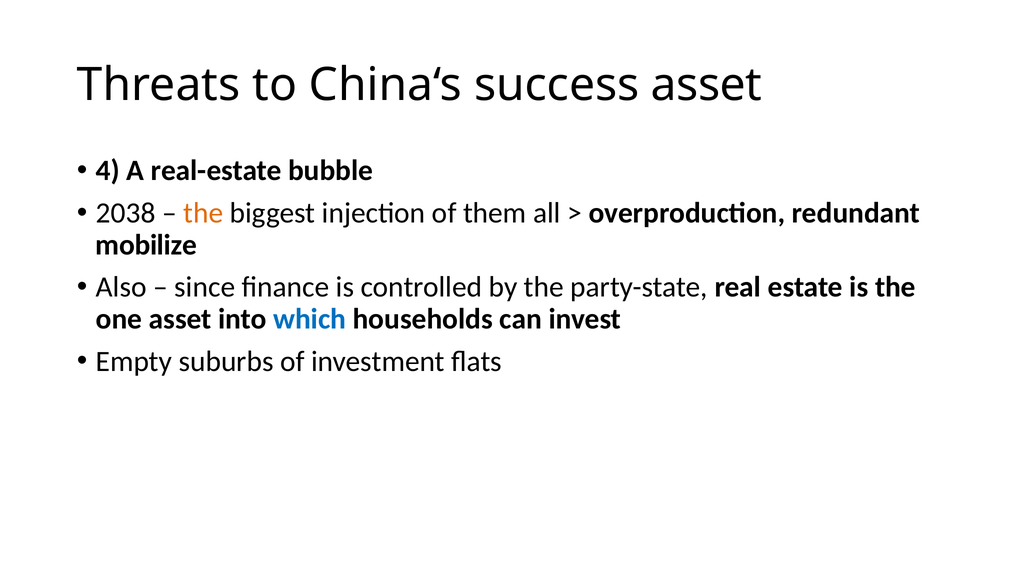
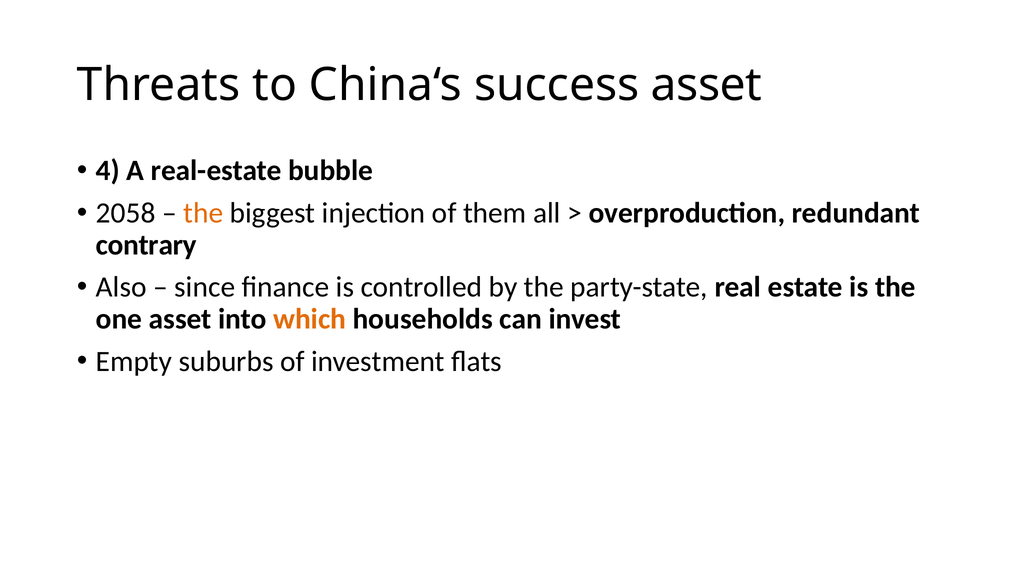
2038: 2038 -> 2058 (126, 213)
mobilize: mobilize -> contrary (146, 245)
which colour: blue -> orange (310, 319)
